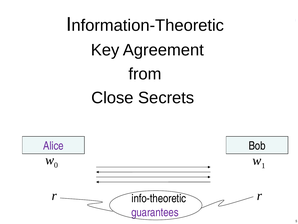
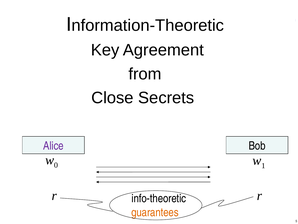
guarantees colour: purple -> orange (155, 212)
